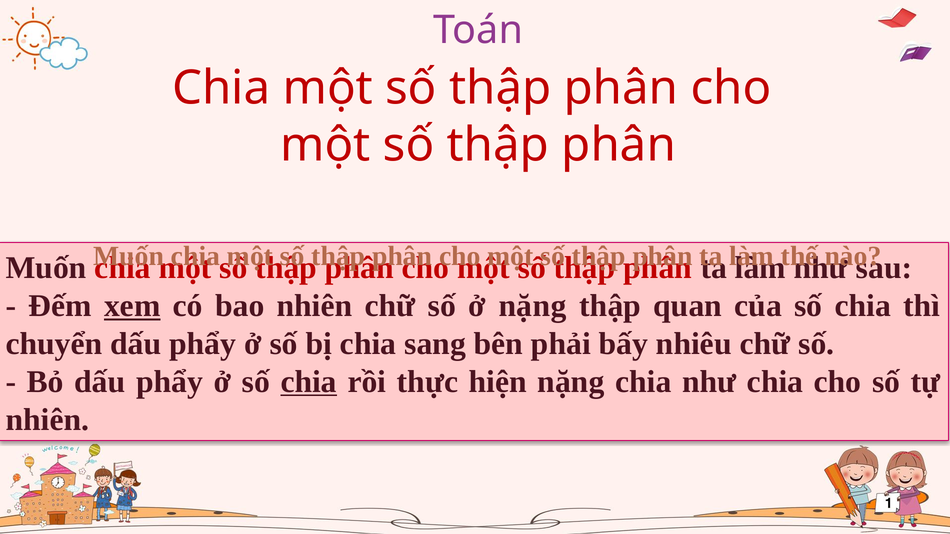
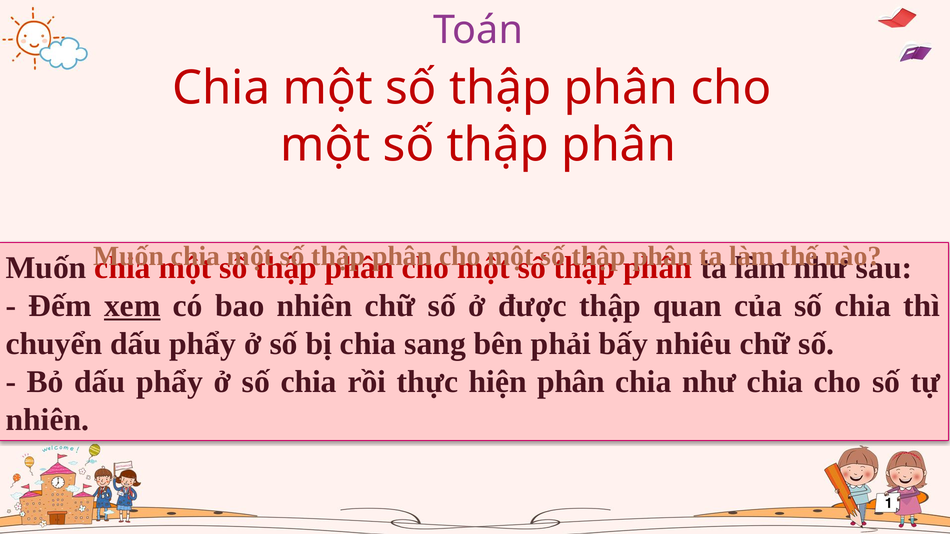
ở nặng: nặng -> được (533, 306)
chia underline: present -> none (309, 382)
hiện nặng: nặng -> phân (571, 382)
